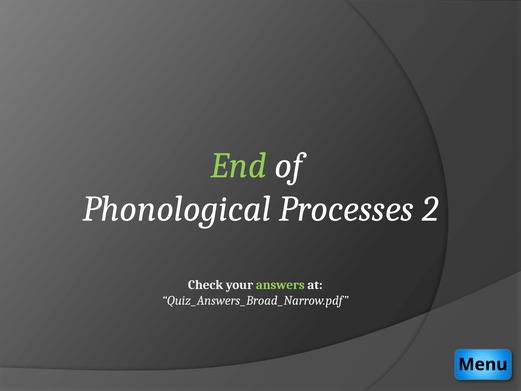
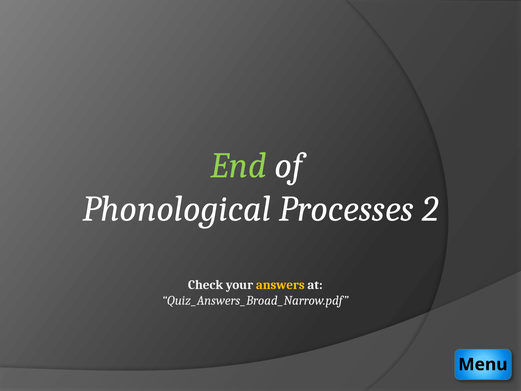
answers colour: light green -> yellow (280, 285)
